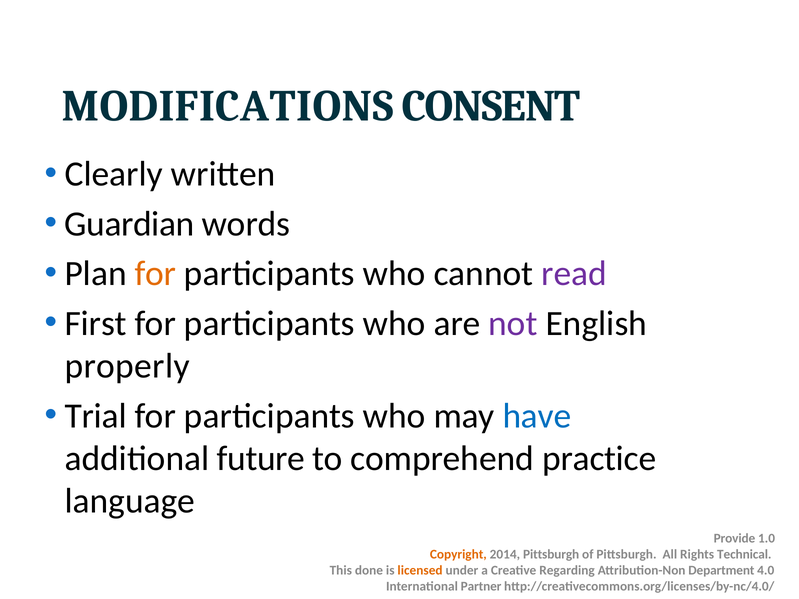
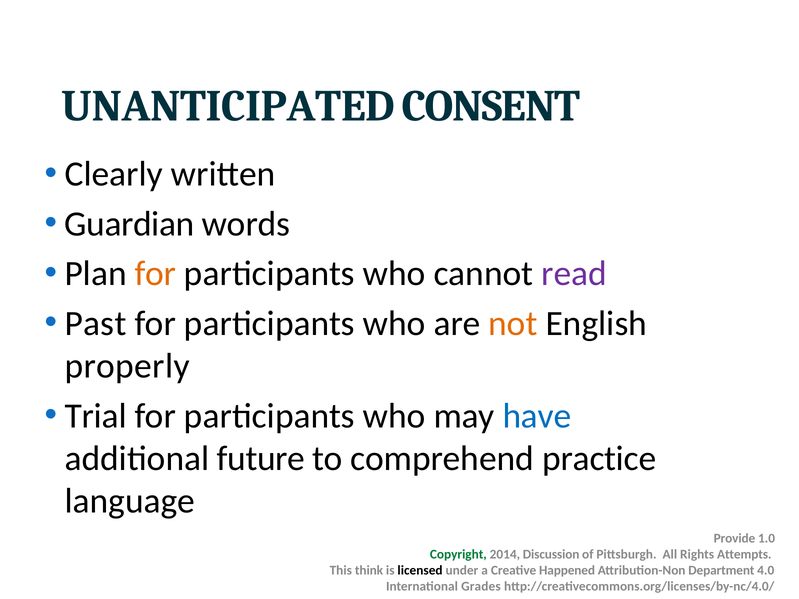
MODIFICATIONS: MODIFICATIONS -> UNANTICIPATED (228, 106)
First: First -> Past (96, 324)
not colour: purple -> orange (513, 324)
Copyright colour: orange -> green (458, 554)
2014 Pittsburgh: Pittsburgh -> Discussion (551, 554)
Technical: Technical -> Attempts (744, 554)
done: done -> think (369, 570)
licensed colour: orange -> black (420, 570)
Regarding: Regarding -> Happened (567, 570)
Partner: Partner -> Grades (481, 586)
